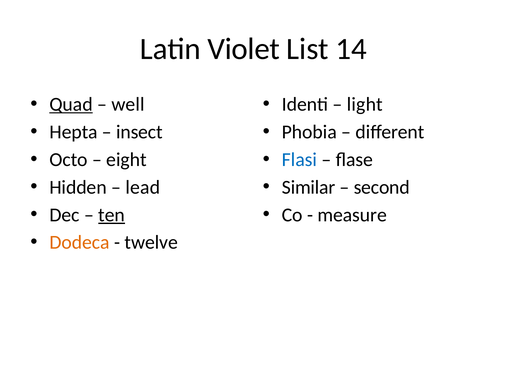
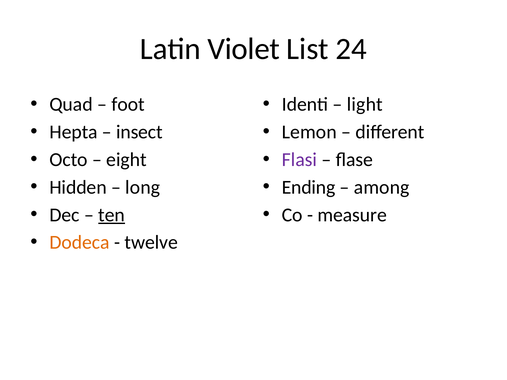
14: 14 -> 24 (351, 49)
Quad underline: present -> none (71, 104)
well: well -> foot (128, 104)
Phobia: Phobia -> Lemon (309, 132)
Flasi colour: blue -> purple (299, 160)
lead: lead -> long (143, 187)
Similar: Similar -> Ending (309, 187)
second: second -> among (382, 187)
